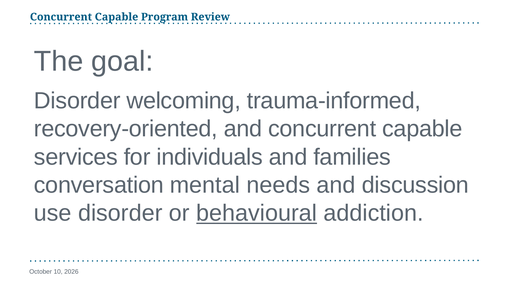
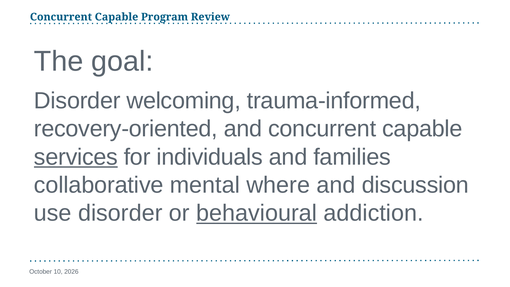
services underline: none -> present (76, 157)
conversation: conversation -> collaborative (99, 185)
needs: needs -> where (278, 185)
